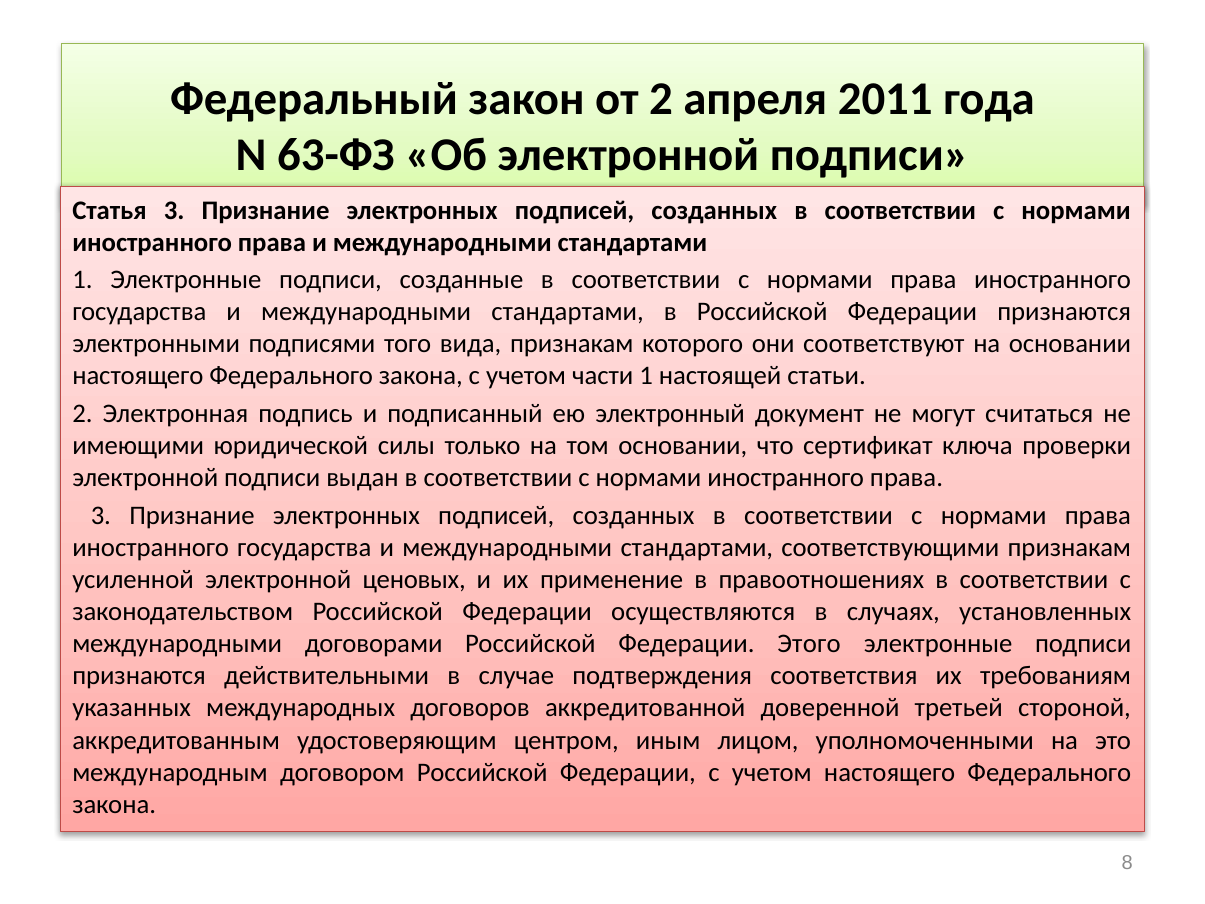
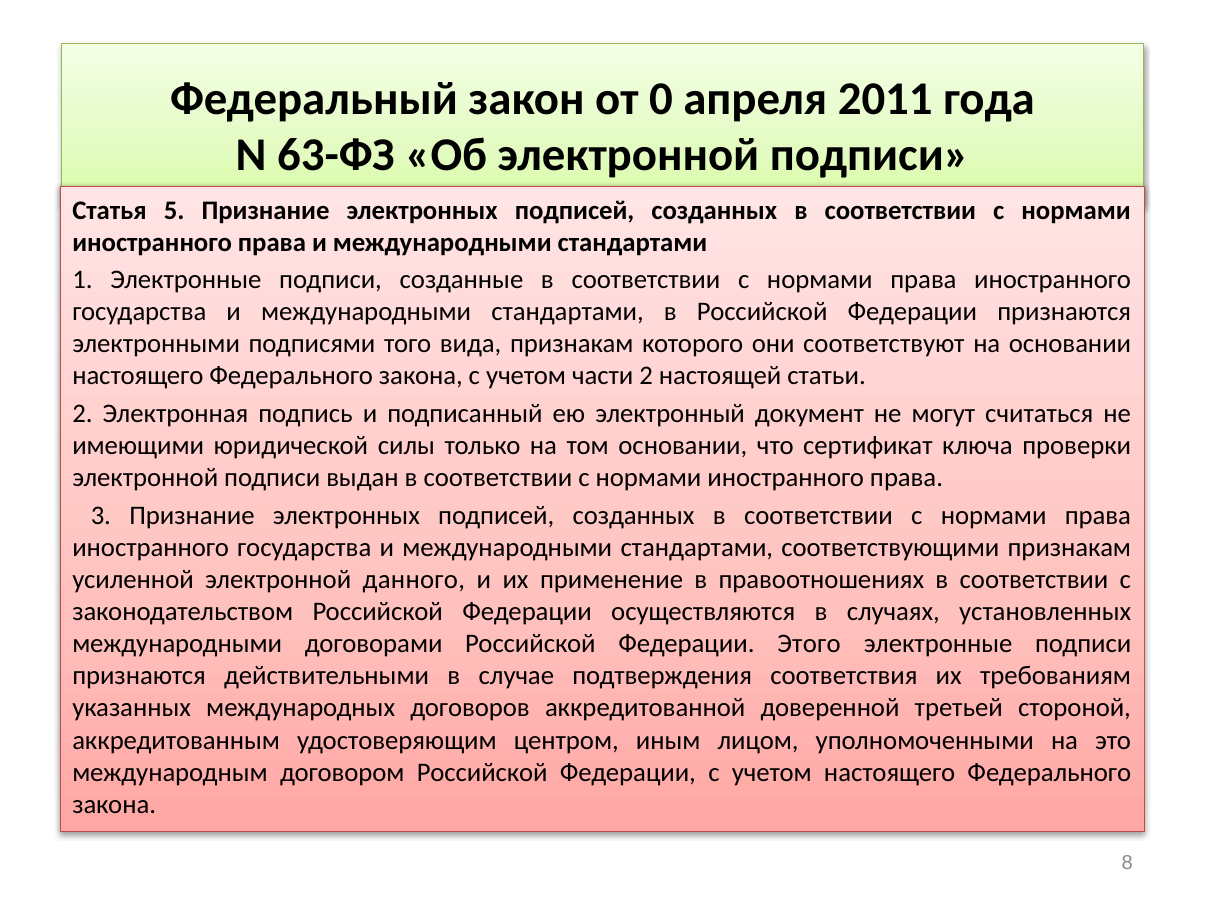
от 2: 2 -> 0 (661, 99)
Статья 3: 3 -> 5 (174, 210)
части 1: 1 -> 2 (646, 376)
ценовых: ценовых -> данного (414, 579)
